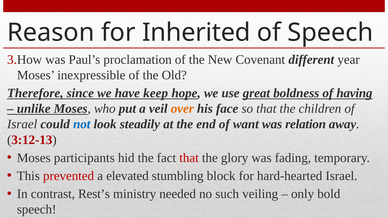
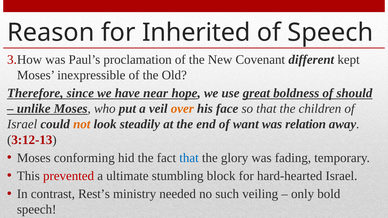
year: year -> kept (349, 60)
keep: keep -> near (156, 93)
having: having -> should (354, 93)
not colour: blue -> orange (82, 124)
participants: participants -> conforming (84, 158)
that colour: red -> blue (189, 158)
elevated: elevated -> ultimate (127, 176)
